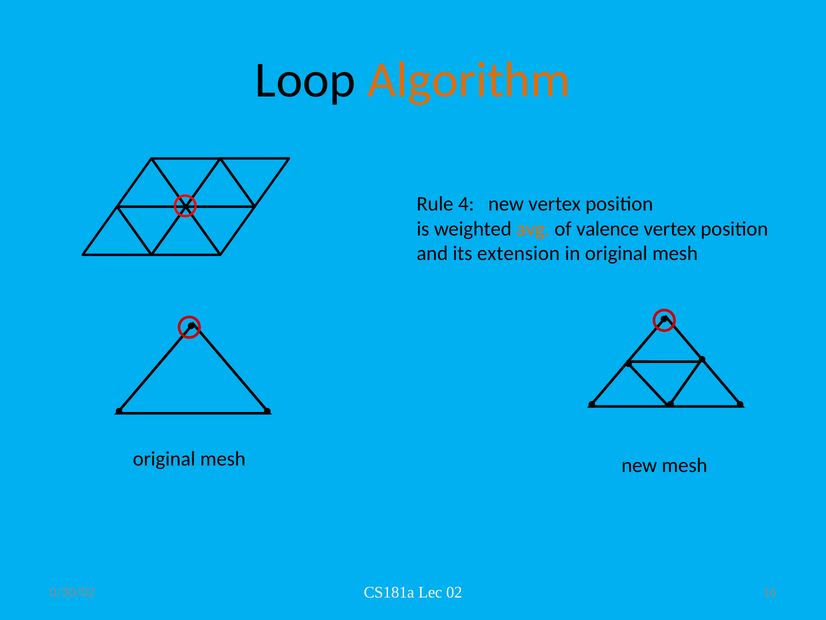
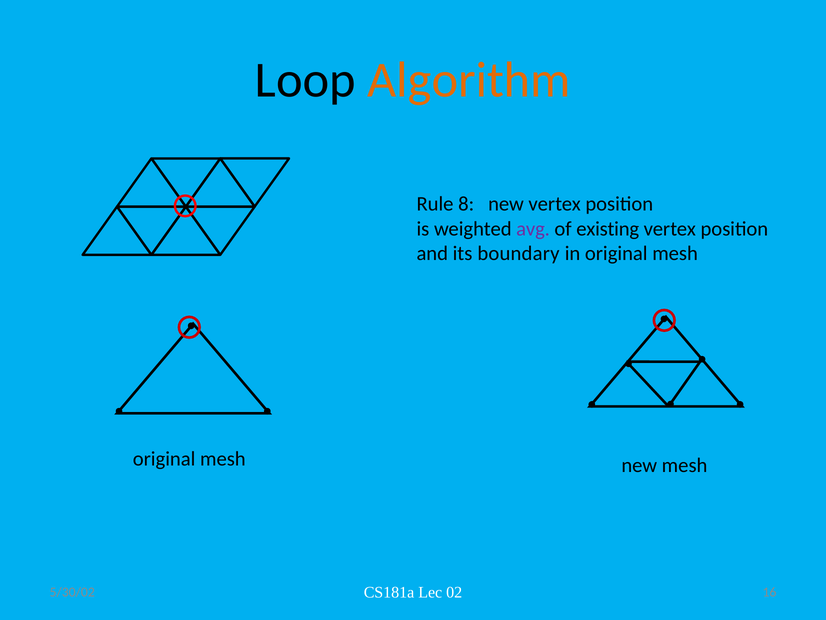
4: 4 -> 8 (466, 204)
avg colour: orange -> purple (533, 228)
valence: valence -> existing (608, 228)
extension: extension -> boundary (518, 253)
0/30/02: 0/30/02 -> 5/30/02 (72, 592)
